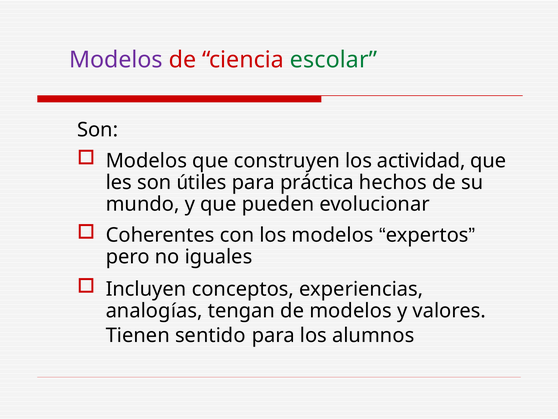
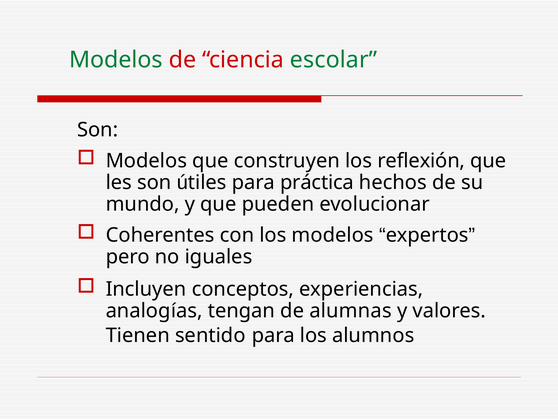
Modelos colour: purple -> green (116, 60)
actividad: actividad -> reflexión (421, 161)
de modelos: modelos -> alumnas (351, 311)
